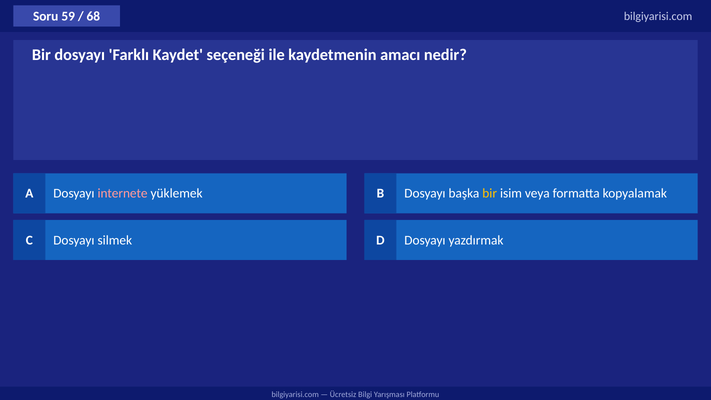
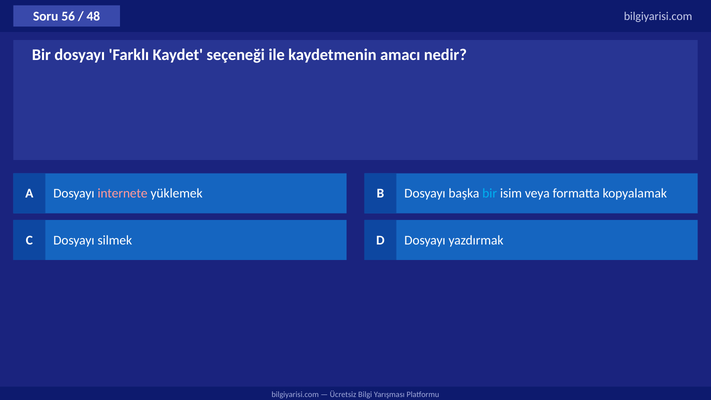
59: 59 -> 56 (68, 16)
68: 68 -> 48 (93, 16)
bir colour: yellow -> light blue (490, 193)
